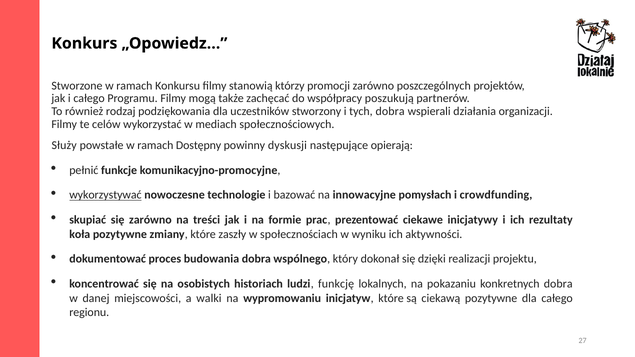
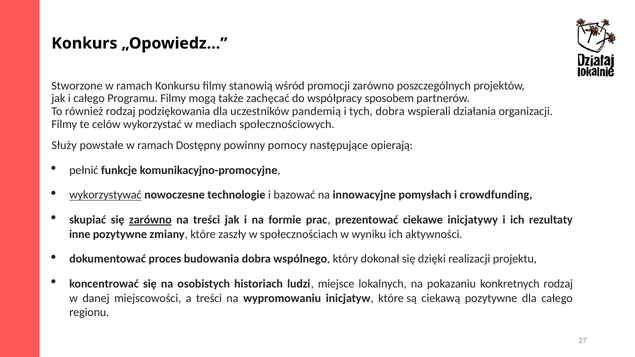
którzy: którzy -> wśród (290, 86)
poszukują: poszukują -> sposobem (389, 99)
stworzony: stworzony -> pandemią (316, 111)
dyskusji: dyskusji -> pomocy (287, 145)
zarówno underline: none -> present (150, 220)
koła: koła -> inne (80, 234)
funkcję: funkcję -> miejsce (336, 284)
konkretnych dobra: dobra -> rodzaj (558, 284)
a walki: walki -> treści (209, 298)
